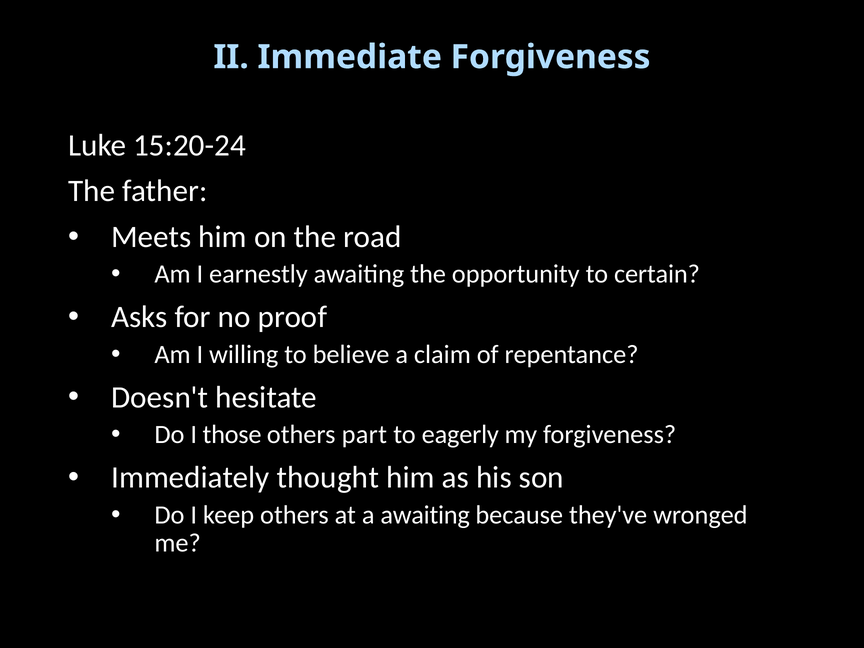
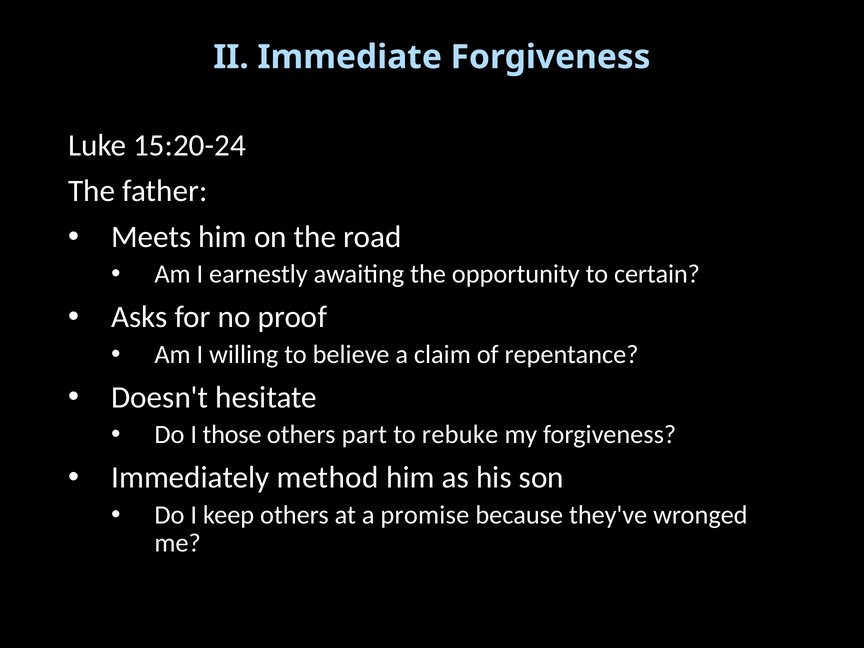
eagerly: eagerly -> rebuke (460, 435)
thought: thought -> method (328, 478)
a awaiting: awaiting -> promise (425, 515)
